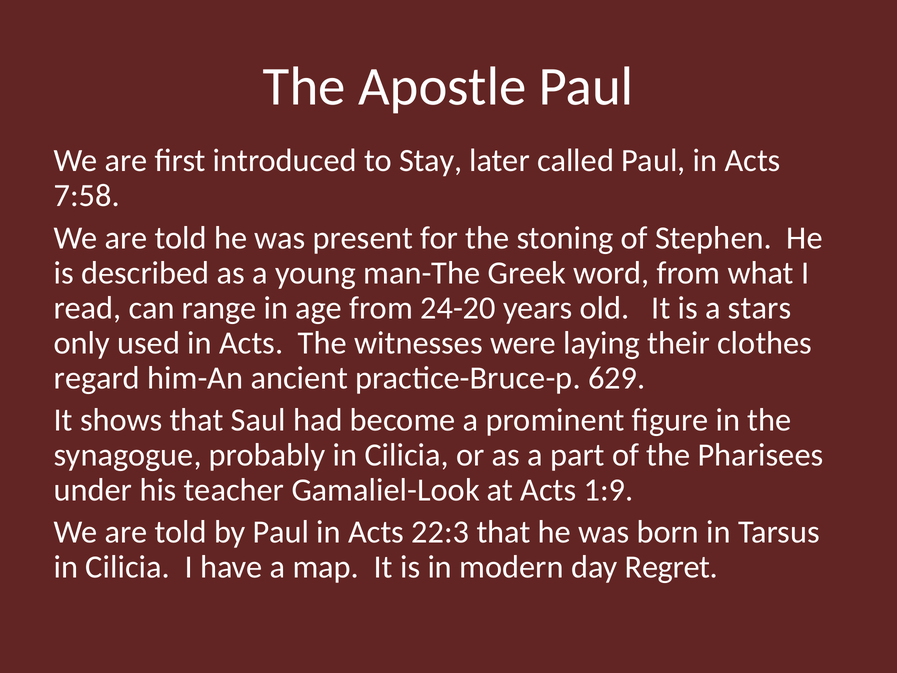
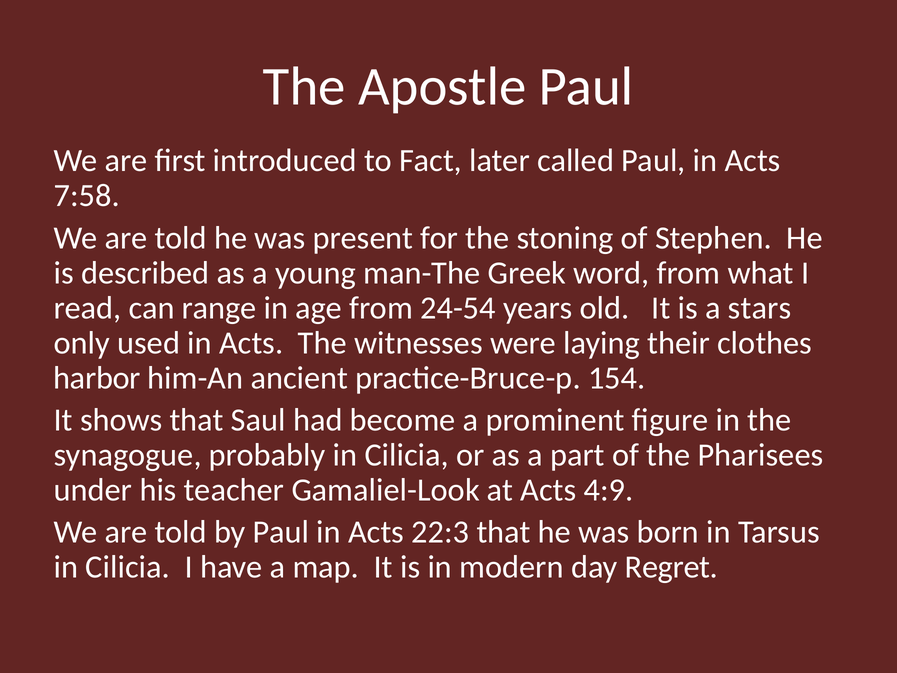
Stay: Stay -> Fact (430, 161)
24-20: 24-20 -> 24-54 (458, 308)
regard: regard -> harbor (97, 378)
629: 629 -> 154 (617, 378)
1:9: 1:9 -> 4:9 (608, 490)
